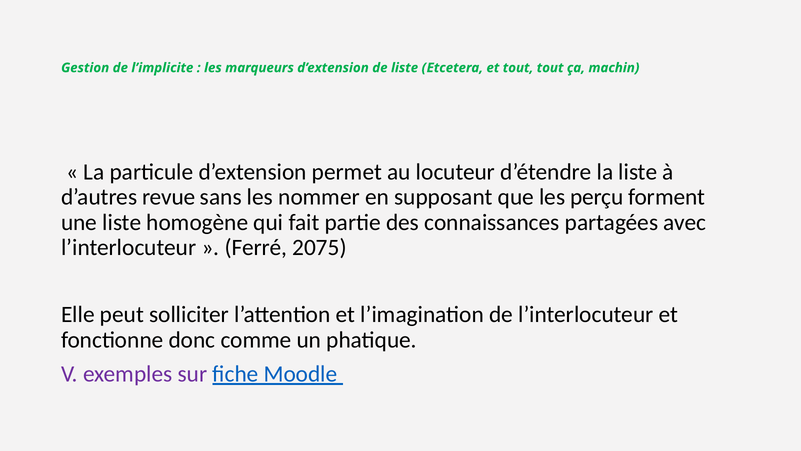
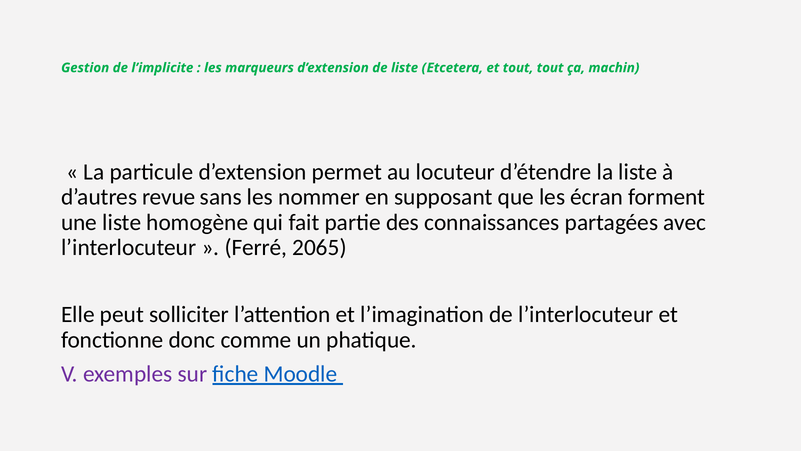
perçu: perçu -> écran (597, 197)
2075: 2075 -> 2065 (319, 247)
